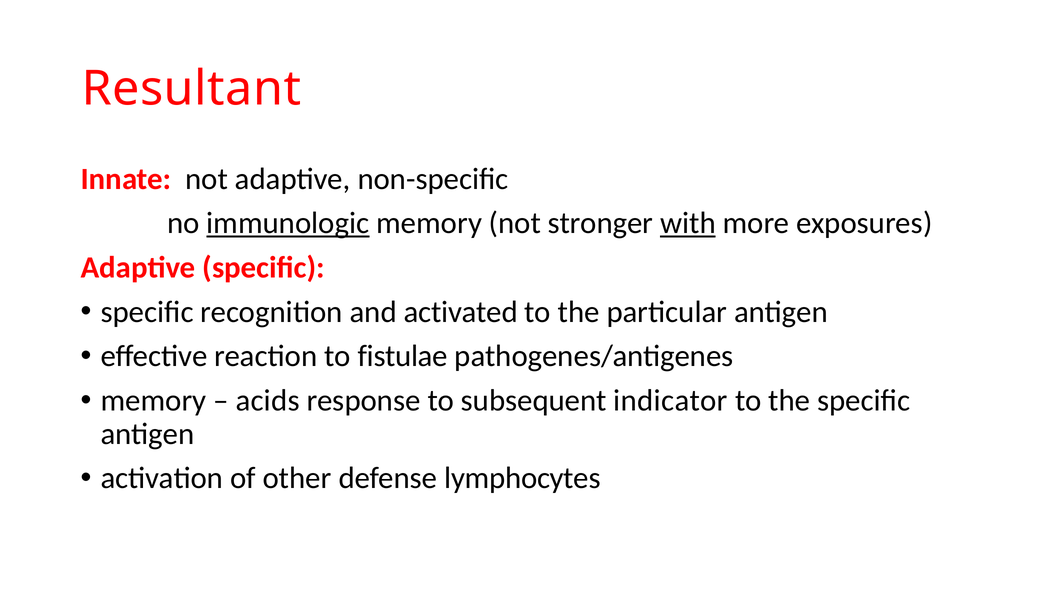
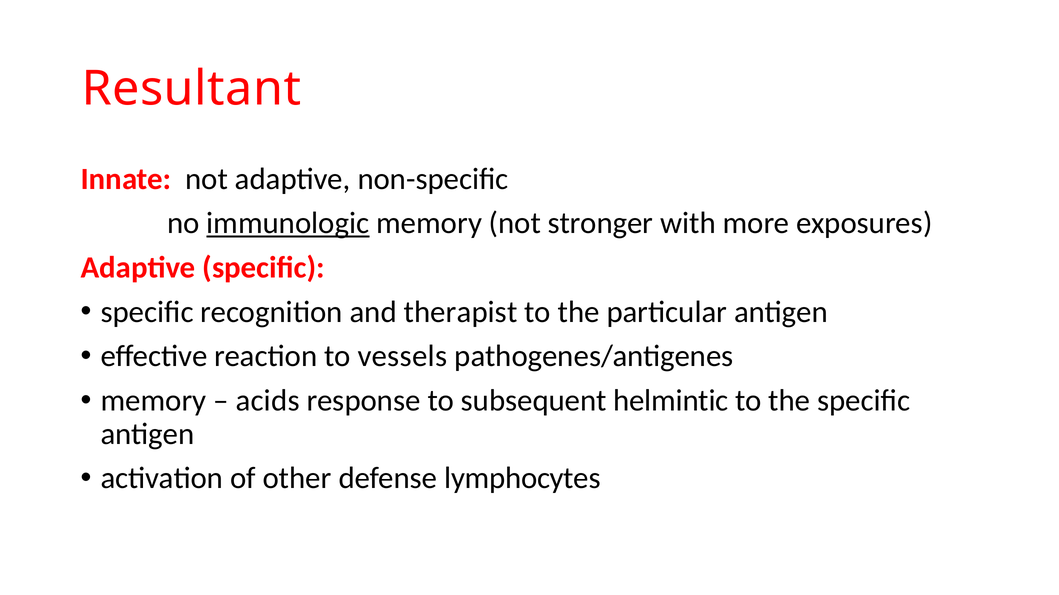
with underline: present -> none (688, 223)
activated: activated -> therapist (461, 312)
fistulae: fistulae -> vessels (402, 357)
indicator: indicator -> helmintic (671, 401)
